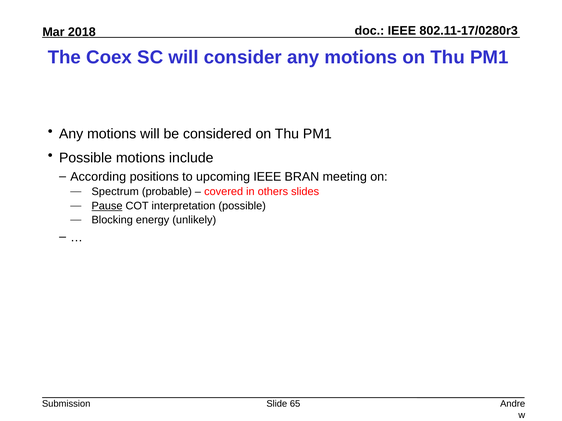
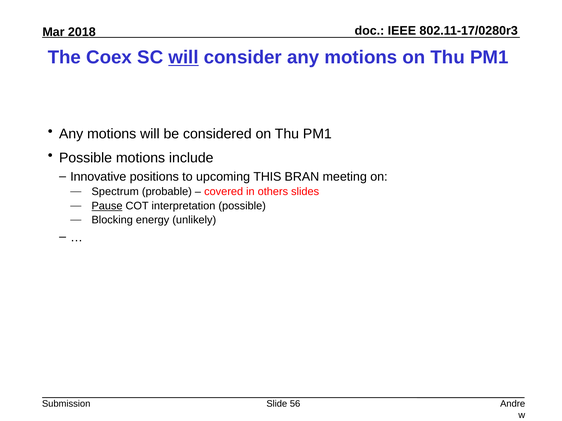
will underline: none -> present (184, 58)
According: According -> Innovative (98, 177)
upcoming IEEE: IEEE -> THIS (267, 177)
65: 65 -> 56 (295, 404)
